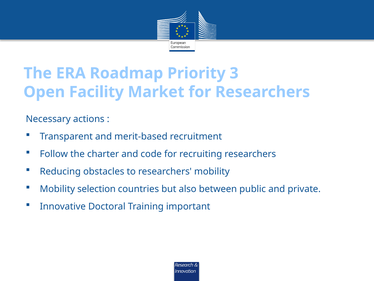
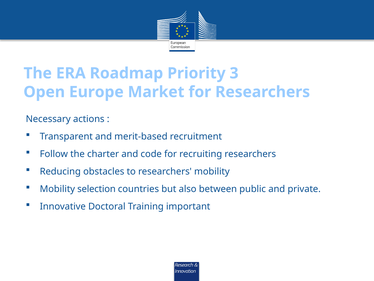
Facility: Facility -> Europe (96, 92)
